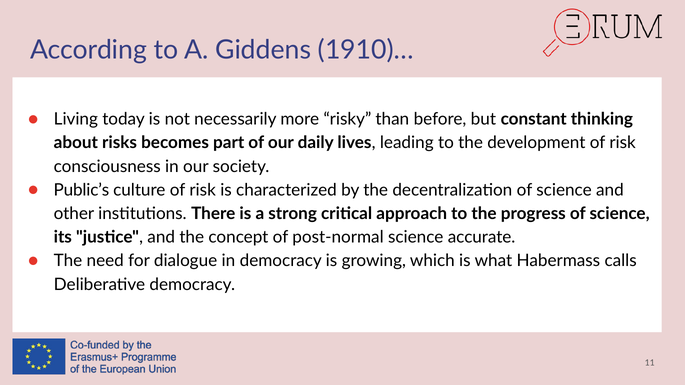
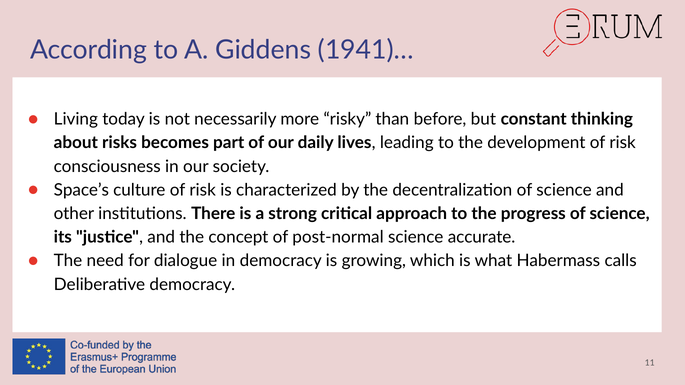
1910)…: 1910)… -> 1941)… (366, 50)
Public’s: Public’s -> Space’s (81, 190)
